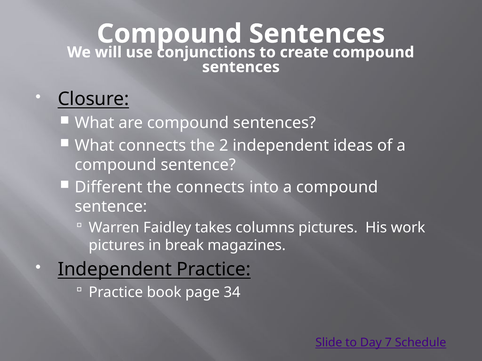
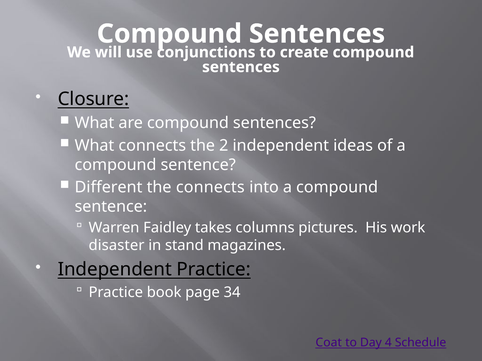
pictures: pictures -> disaster (117, 246)
break: break -> stand (184, 246)
Slide: Slide -> Coat (329, 343)
7: 7 -> 4 (388, 343)
